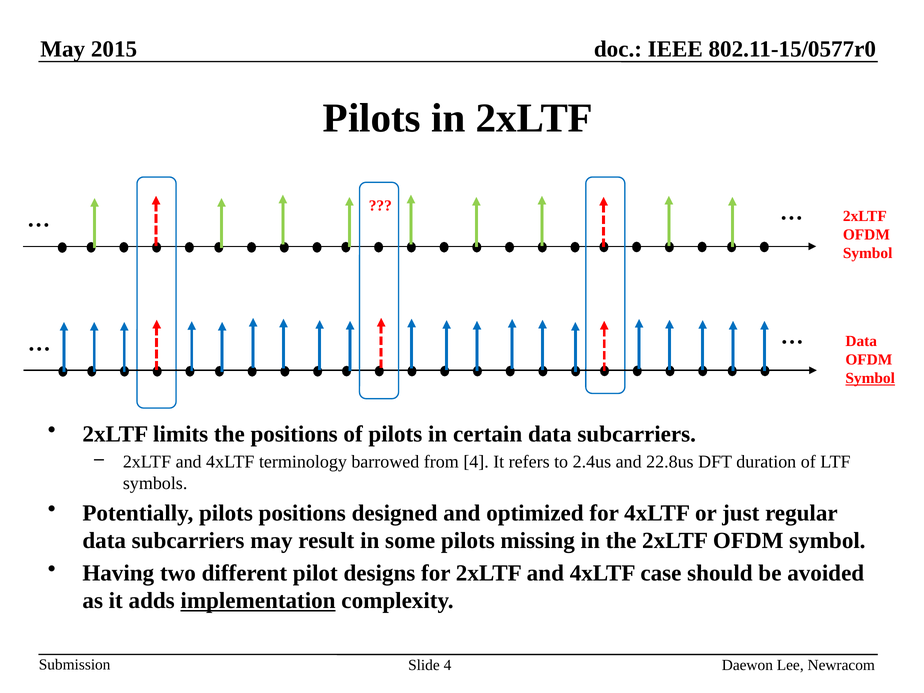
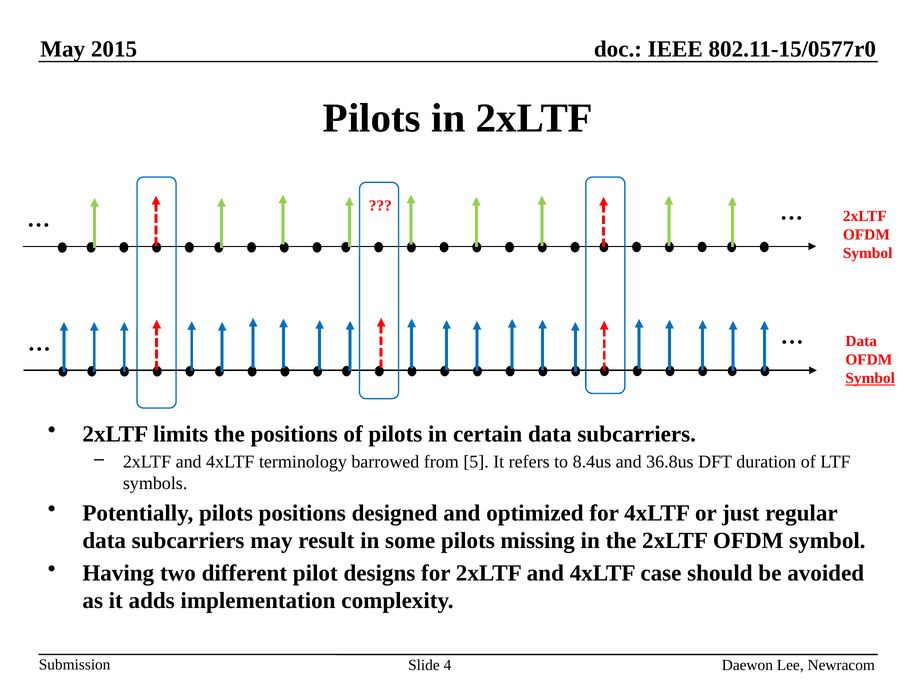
from 4: 4 -> 5 (476, 462)
2.4us: 2.4us -> 8.4us (592, 462)
22.8us: 22.8us -> 36.8us (670, 462)
implementation underline: present -> none (258, 601)
